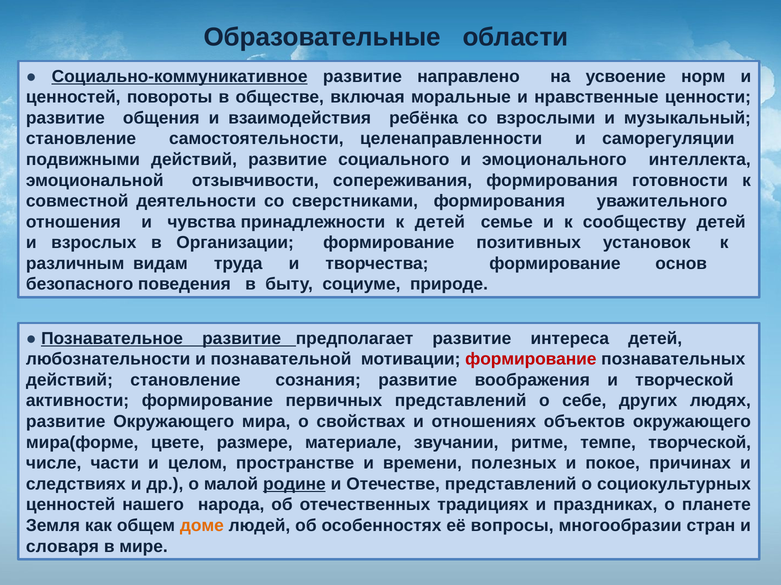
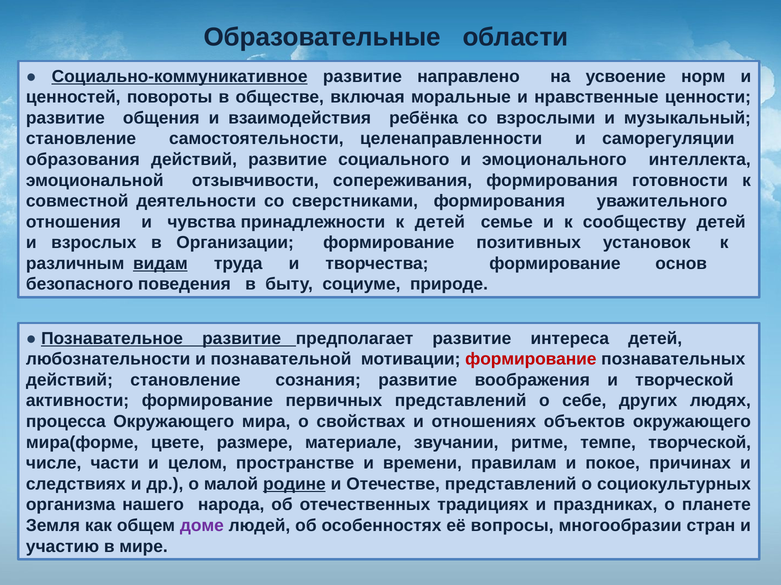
подвижными: подвижными -> образования (83, 160)
видам underline: none -> present (160, 264)
развитие: развитие -> процесса (66, 422)
полезных: полезных -> правилам (514, 464)
ценностей: ценностей -> организма (71, 505)
доме colour: orange -> purple (202, 526)
словаря: словаря -> участию (63, 547)
